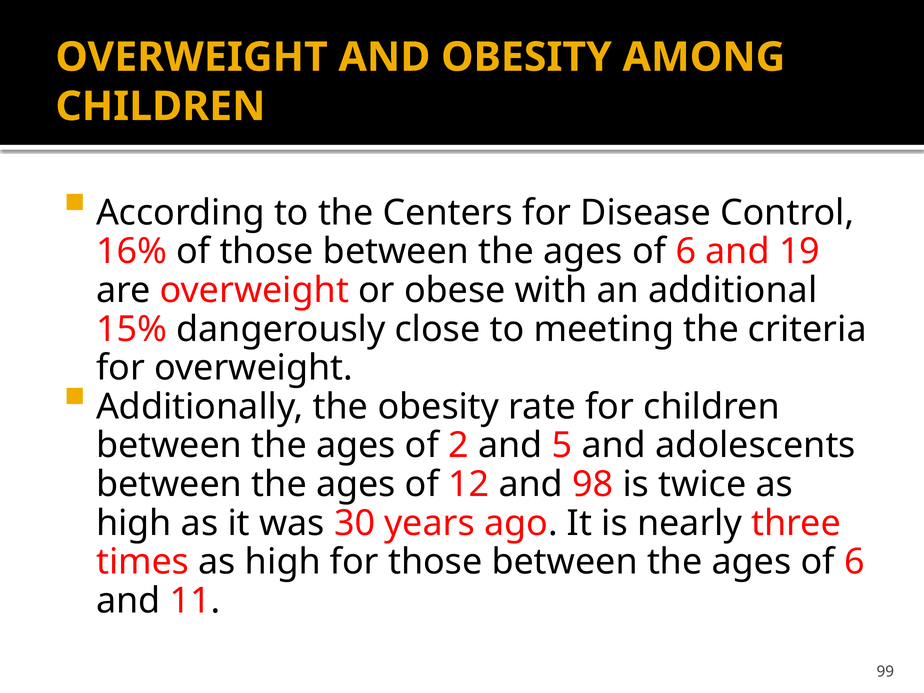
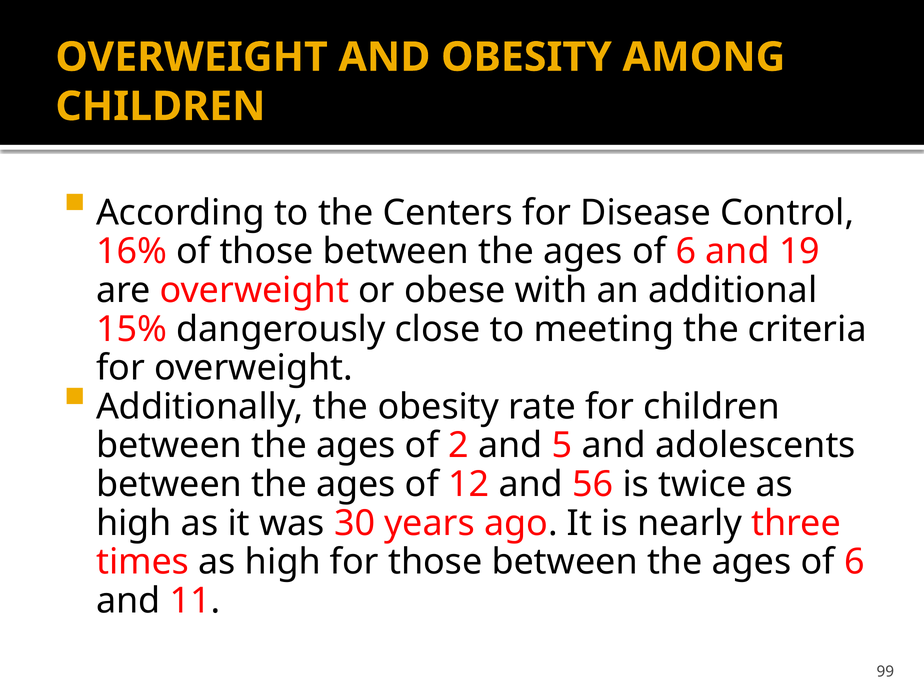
98: 98 -> 56 (593, 484)
